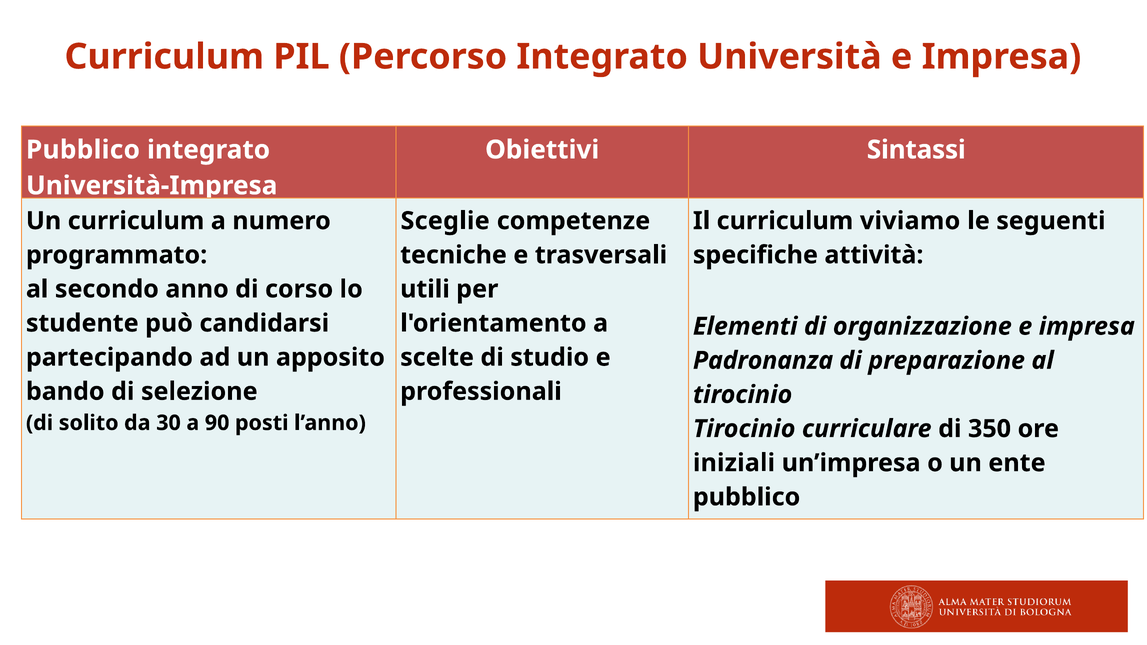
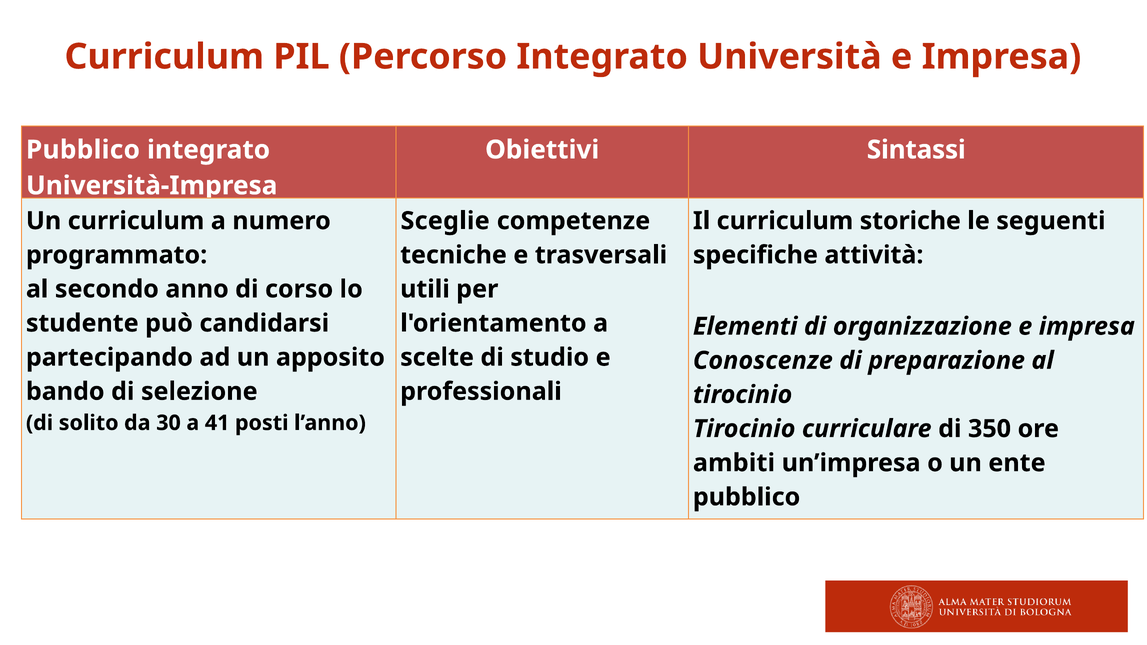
viviamo: viviamo -> storiche (910, 221)
Padronanza: Padronanza -> Conoscenze (763, 361)
90: 90 -> 41 (217, 423)
iniziali: iniziali -> ambiti (734, 463)
